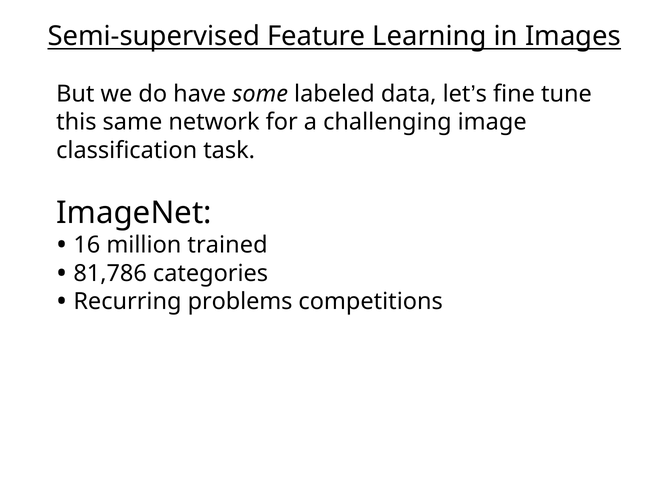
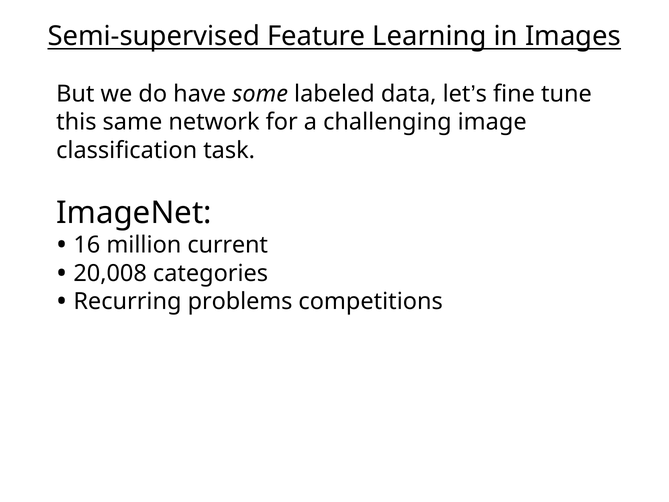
trained: trained -> current (228, 245)
81,786: 81,786 -> 20,008 (110, 273)
